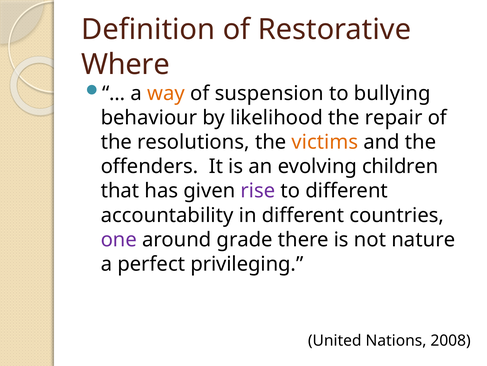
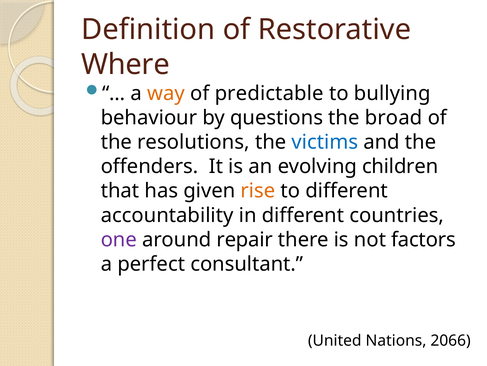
suspension: suspension -> predictable (269, 93)
likelihood: likelihood -> questions (277, 117)
repair: repair -> broad (394, 117)
victims colour: orange -> blue (325, 142)
rise colour: purple -> orange (258, 191)
grade: grade -> repair (245, 239)
nature: nature -> factors (423, 239)
privileging: privileging -> consultant (247, 264)
2008: 2008 -> 2066 (451, 340)
